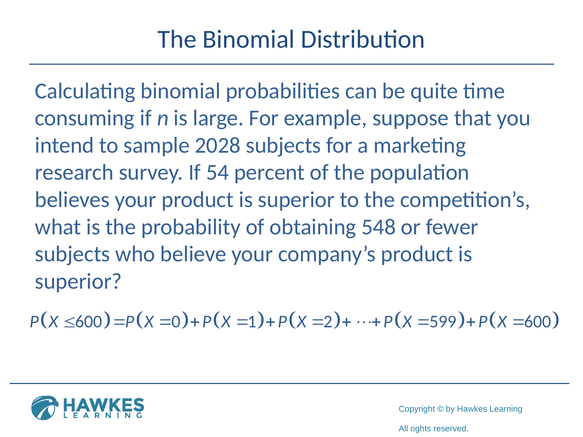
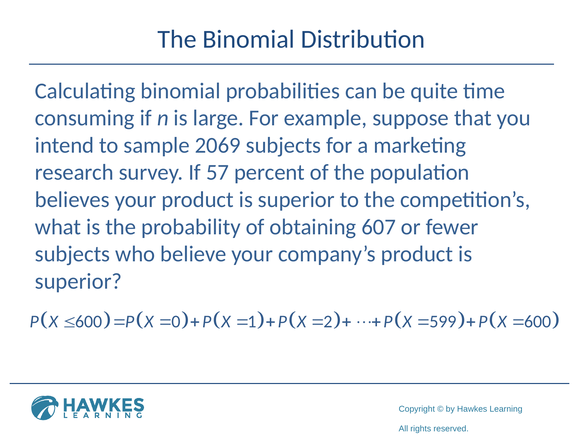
2028: 2028 -> 2069 (218, 145)
54: 54 -> 57 (217, 173)
548: 548 -> 607 (379, 227)
